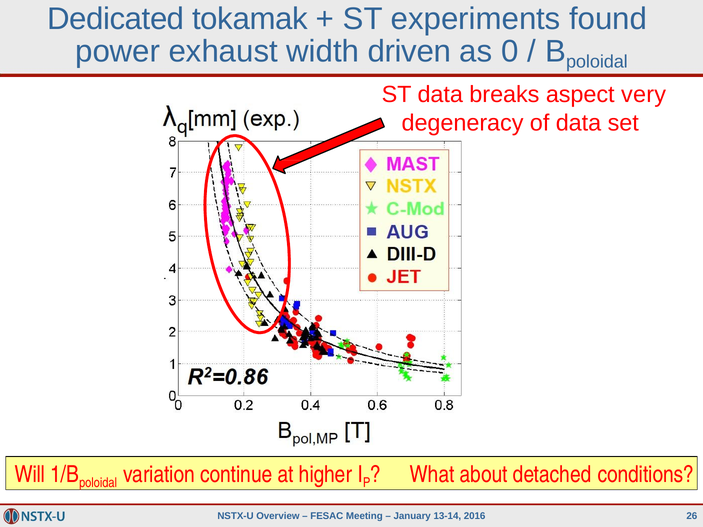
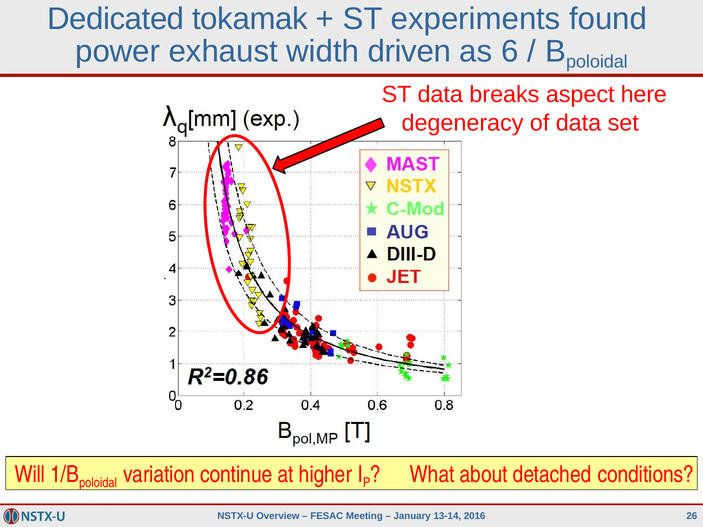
0: 0 -> 6 (510, 51)
very: very -> here (644, 95)
